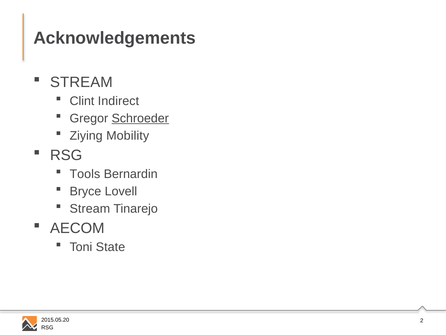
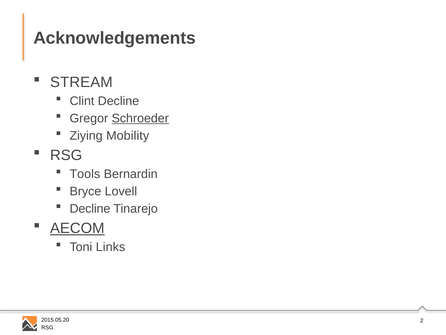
Clint Indirect: Indirect -> Decline (118, 101)
Stream: Stream -> Decline (90, 208)
AECOM underline: none -> present (77, 228)
State: State -> Links (110, 247)
